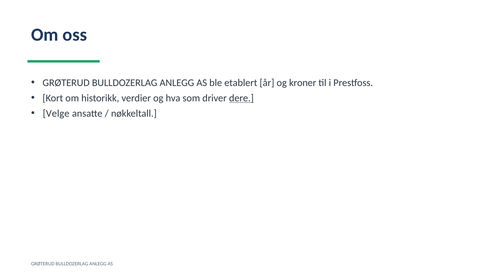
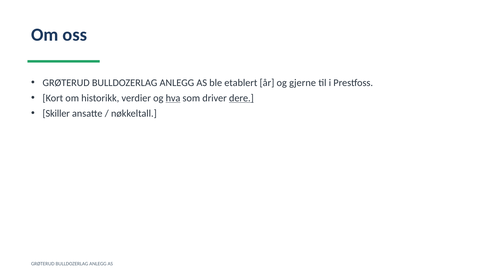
kroner: kroner -> gjerne (303, 83)
hva underline: none -> present (173, 98)
Velge: Velge -> Skiller (56, 113)
